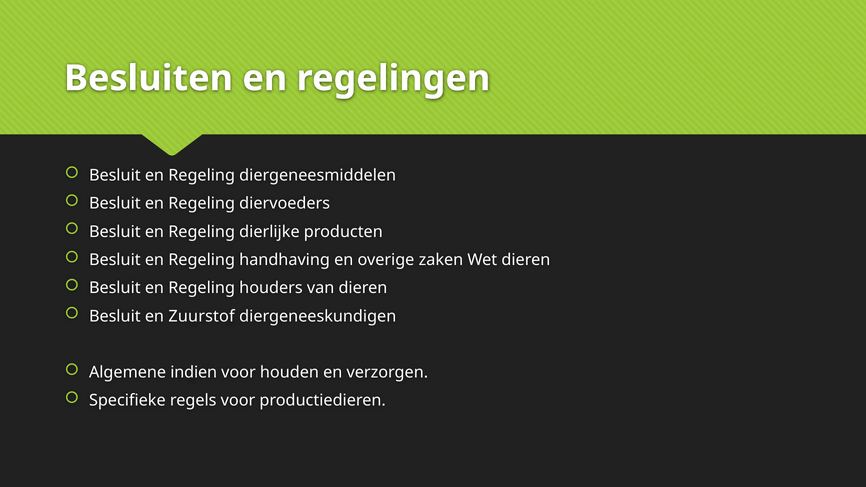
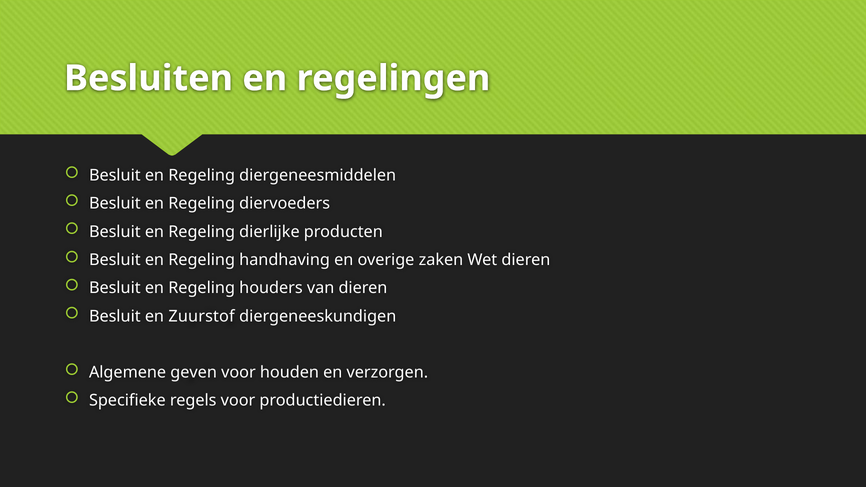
indien: indien -> geven (194, 373)
